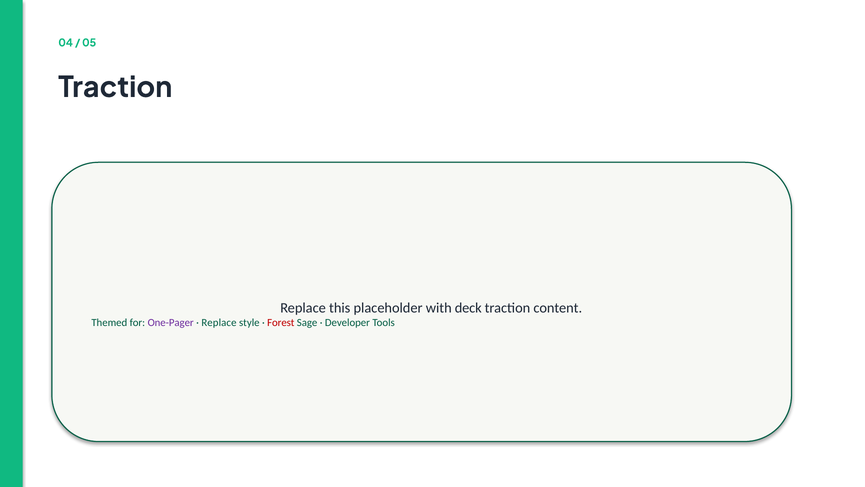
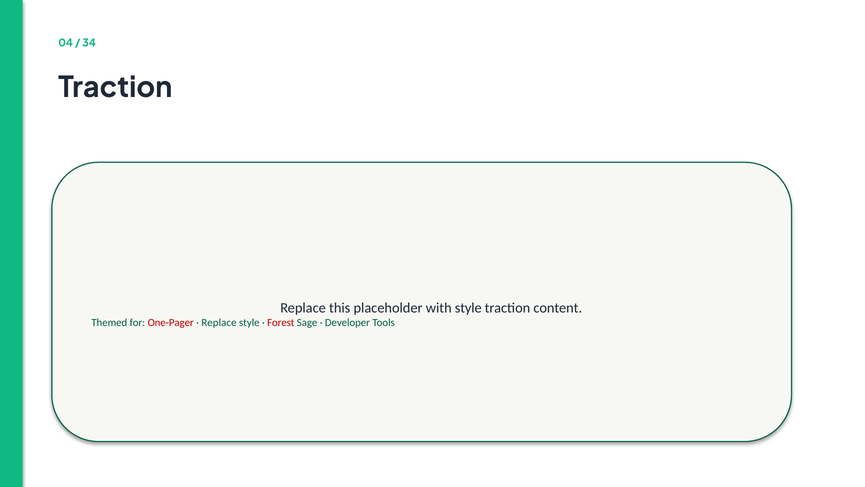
05: 05 -> 34 (89, 43)
with deck: deck -> style (468, 308)
One-Pager colour: purple -> red (171, 322)
